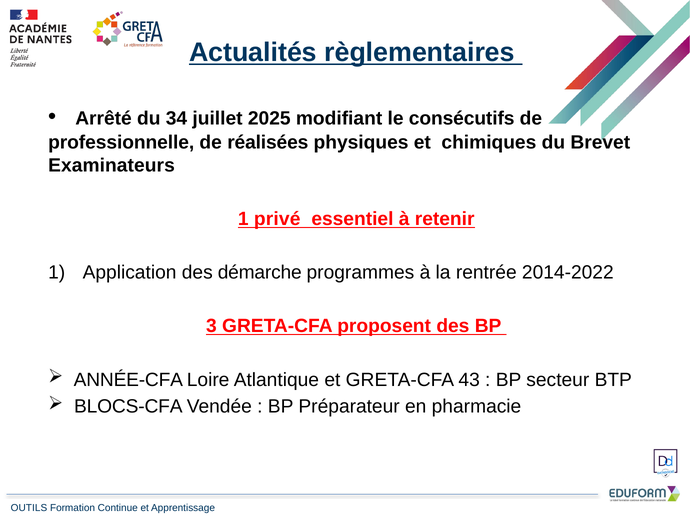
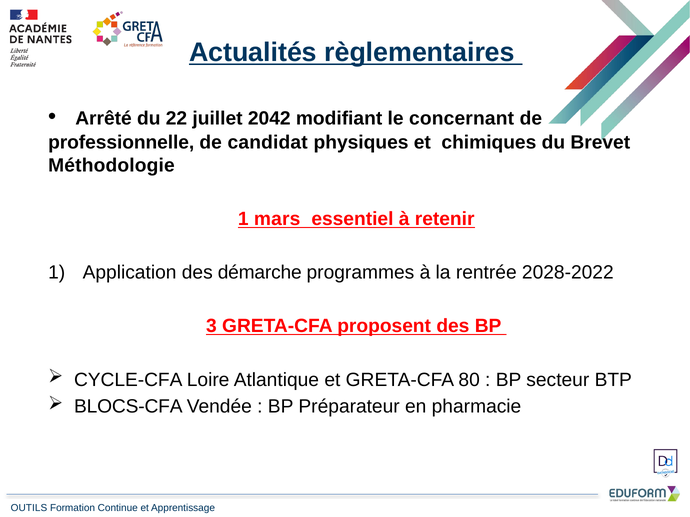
34: 34 -> 22 (176, 119)
2025: 2025 -> 2042 (269, 119)
consécutifs: consécutifs -> concernant (462, 119)
réalisées: réalisées -> candidat (268, 142)
Examinateurs: Examinateurs -> Méthodologie (111, 165)
privé: privé -> mars (277, 219)
2014-2022: 2014-2022 -> 2028-2022 (568, 273)
ANNÉE-CFA: ANNÉE-CFA -> CYCLE-CFA (128, 380)
43: 43 -> 80 (469, 380)
